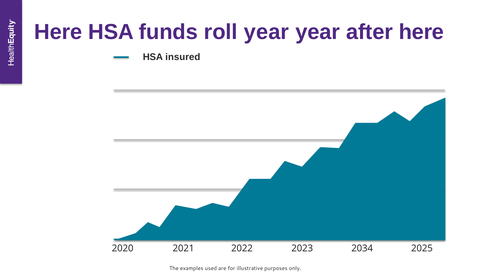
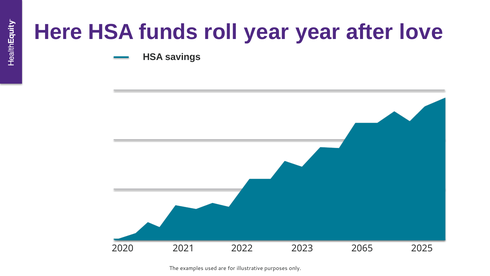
after here: here -> love (421, 32)
insured: insured -> savings (183, 57)
2034: 2034 -> 2065 (362, 248)
